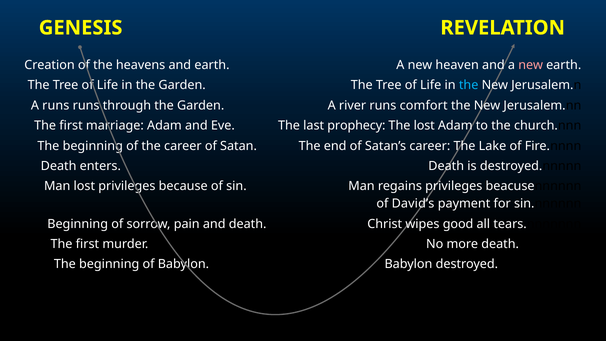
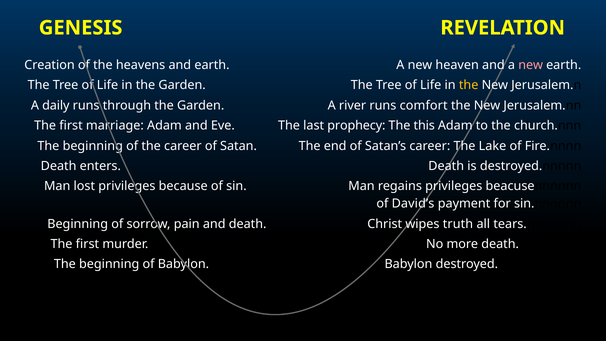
the colour: light blue -> yellow (469, 85)
A runs: runs -> daily (56, 105)
The lost: lost -> this (424, 126)
good: good -> truth (458, 224)
